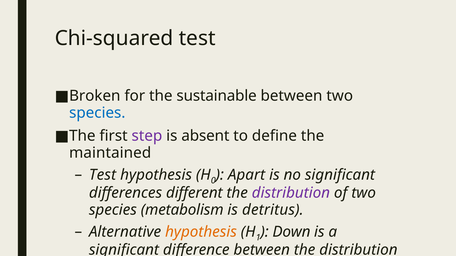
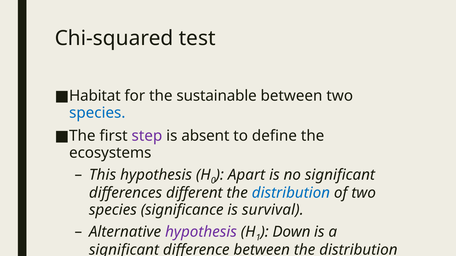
Broken: Broken -> Habitat (95, 96)
maintained: maintained -> ecosystems (110, 153)
Test: Test -> This (103, 175)
distribution colour: purple -> blue (291, 193)
metabolism: metabolism -> significance (182, 210)
detritus: detritus -> survival (273, 210)
hypothesis colour: orange -> purple (201, 232)
